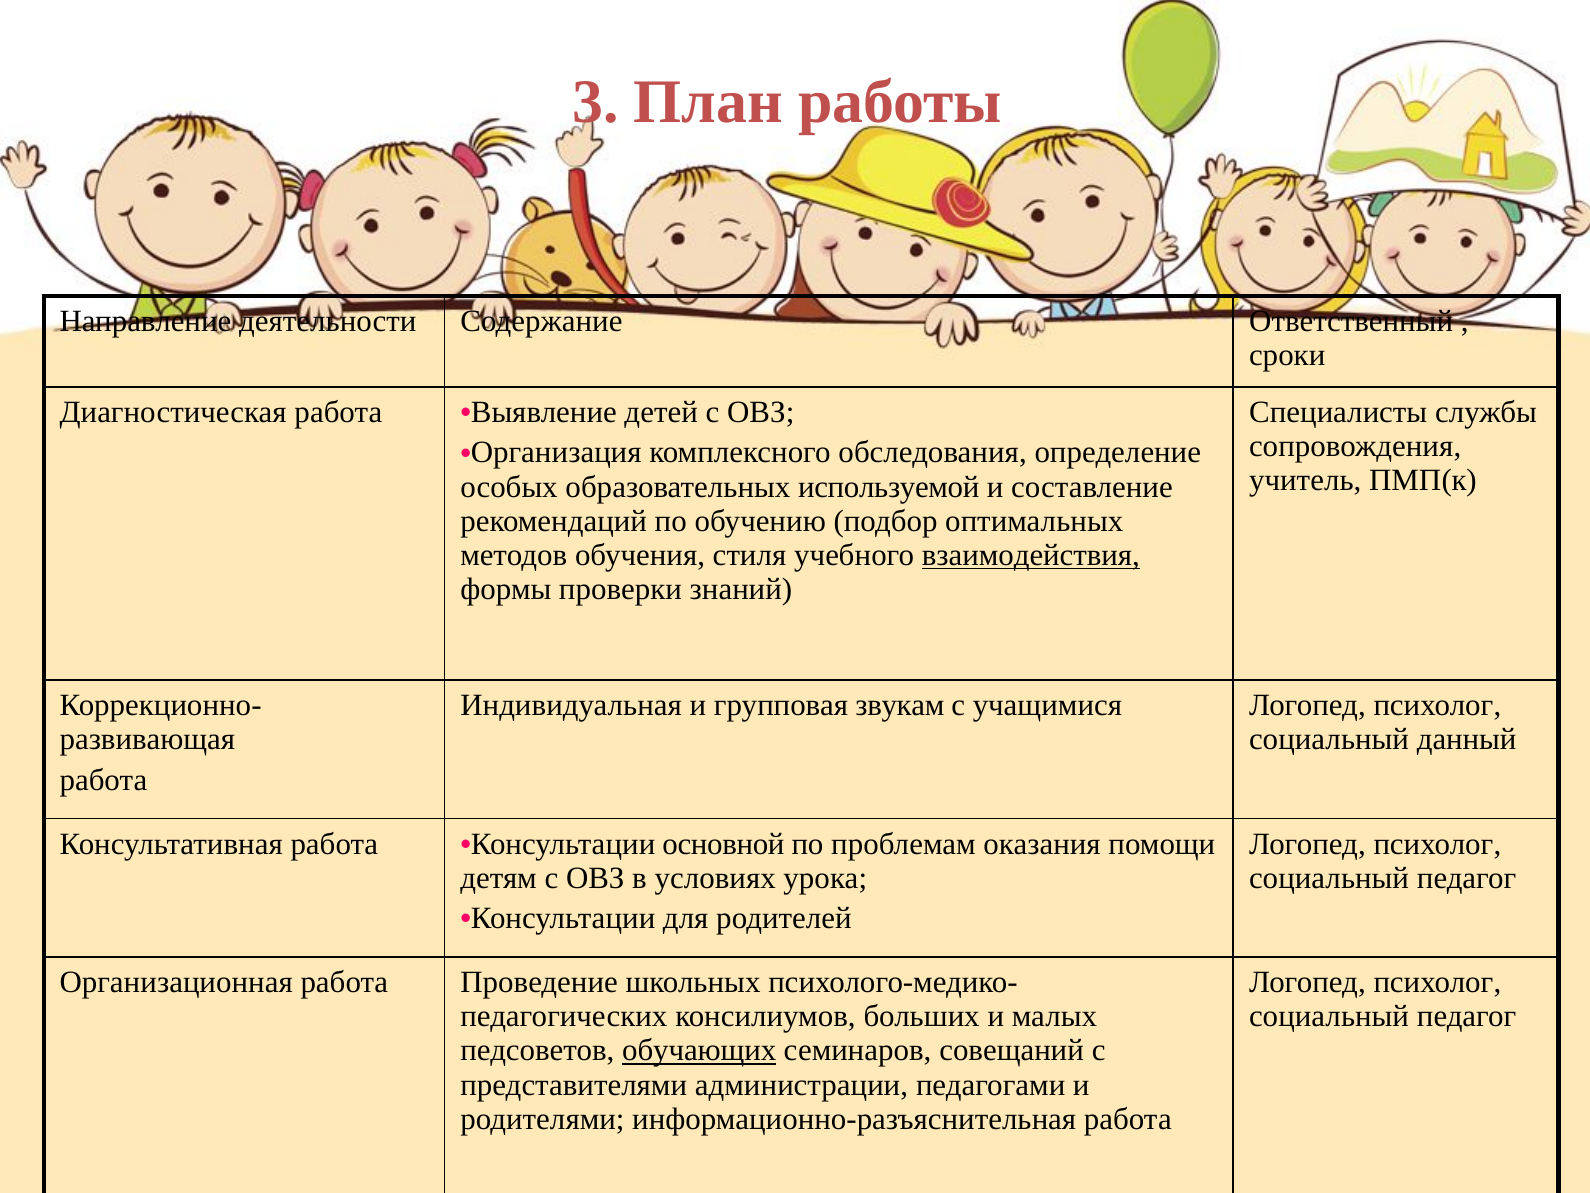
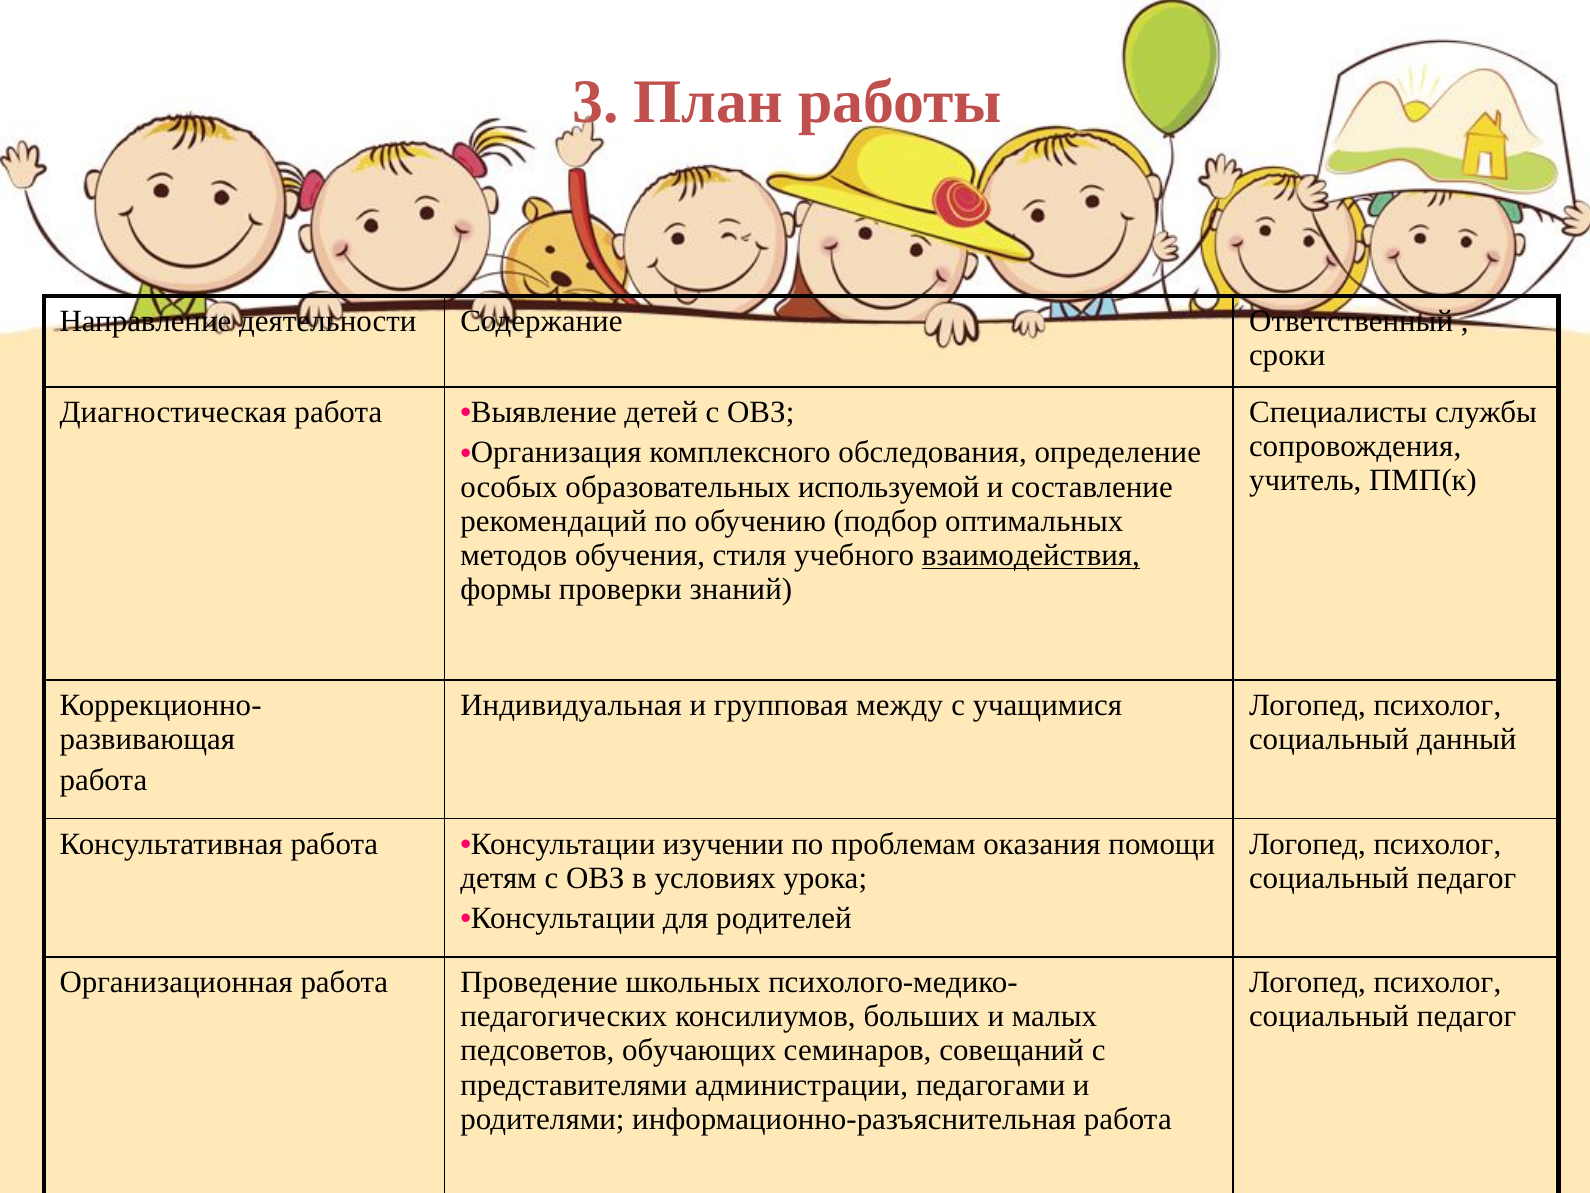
звукам: звукам -> между (900, 705)
основной: основной -> изучении (723, 843)
обучающих underline: present -> none (699, 1050)
